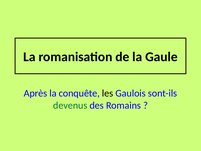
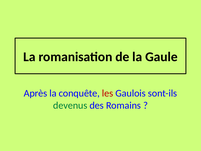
les colour: black -> red (108, 93)
